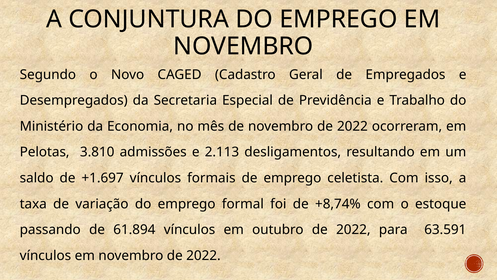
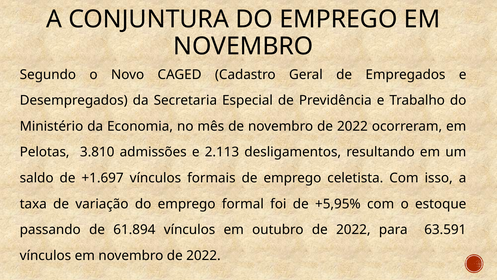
+8,74%: +8,74% -> +5,95% (338, 204)
